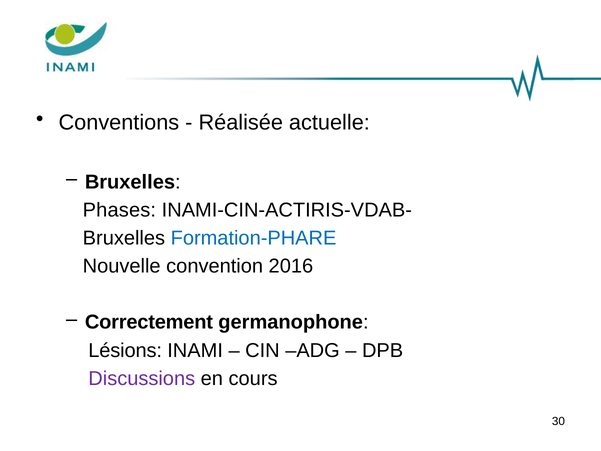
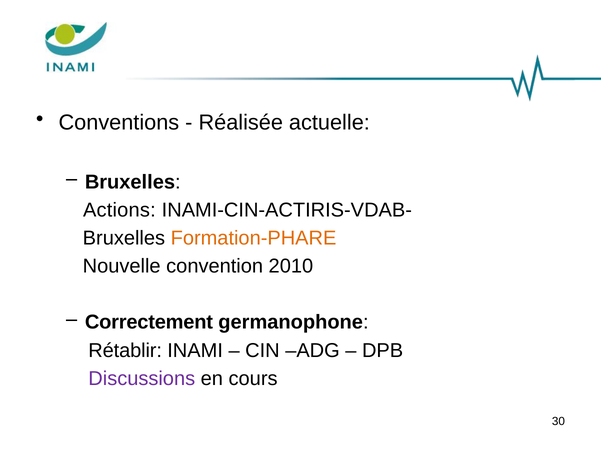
Phases: Phases -> Actions (119, 210)
Formation-PHARE colour: blue -> orange (254, 238)
2016: 2016 -> 2010 (291, 266)
Lésions: Lésions -> Rétablir (125, 350)
